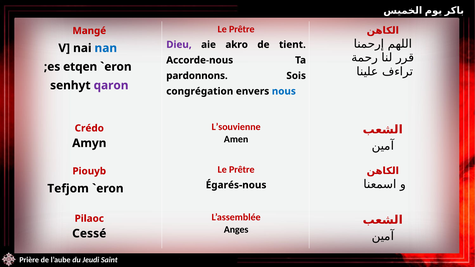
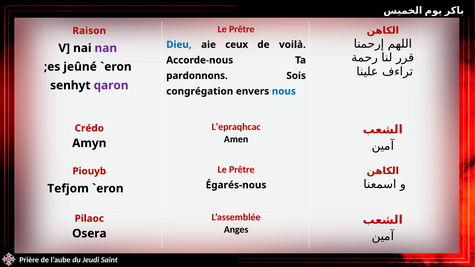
Mangé: Mangé -> Raison (89, 31)
Dieu colour: purple -> blue (179, 45)
akro: akro -> ceux (237, 45)
tient: tient -> voilà (292, 45)
nan colour: blue -> purple (106, 48)
etqen: etqen -> jeûné (80, 67)
L’souvienne: L’souvienne -> L’epraqhcac (236, 127)
Cessé: Cessé -> Osera (89, 234)
